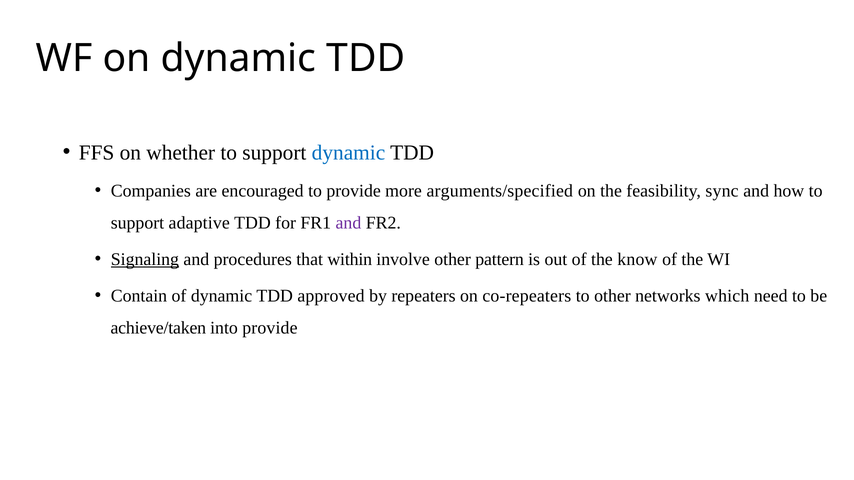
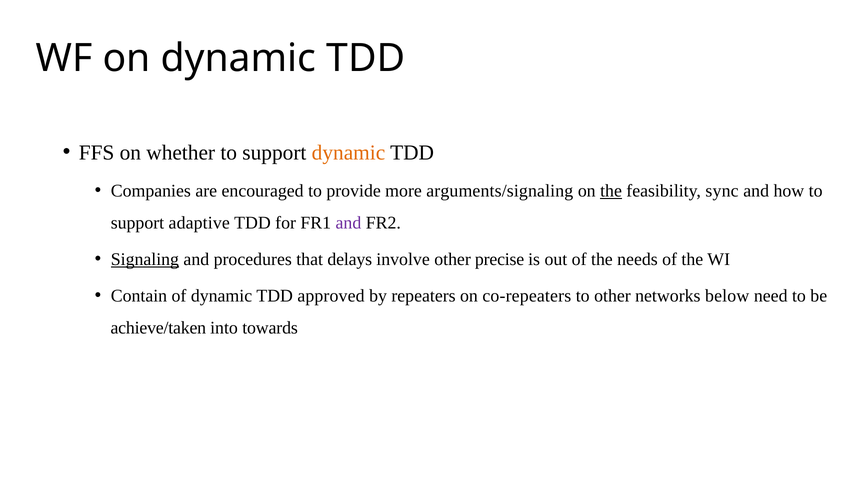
dynamic colour: blue -> orange (348, 153)
arguments/specified: arguments/specified -> arguments/signaling (500, 191)
the underline: none -> present (611, 191)
within: within -> delays (350, 260)
pattern: pattern -> precise (500, 260)
know: know -> needs (637, 260)
which: which -> below (727, 296)
into provide: provide -> towards (270, 328)
